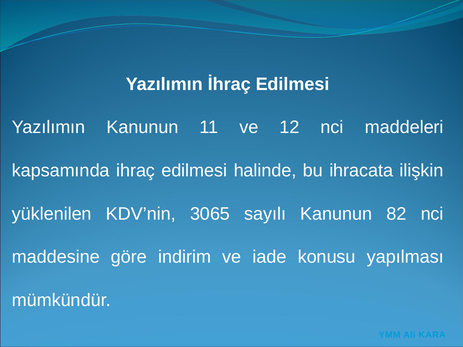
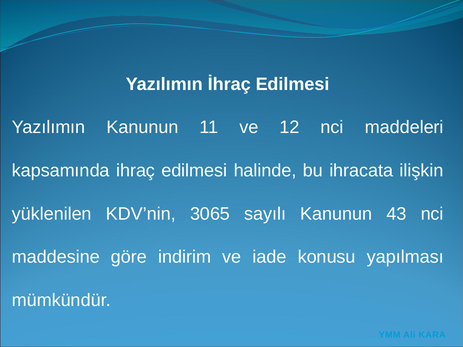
82: 82 -> 43 (396, 214)
